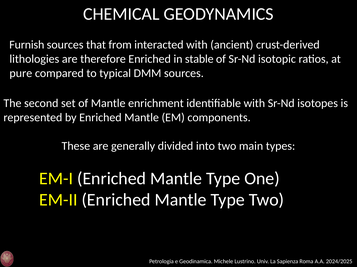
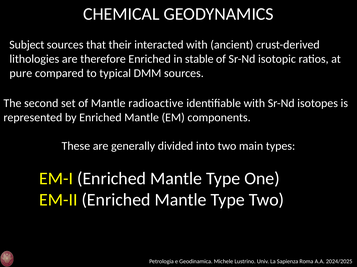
Furnish: Furnish -> Subject (27, 45)
from: from -> their (120, 45)
enrichment: enrichment -> radioactive (156, 104)
